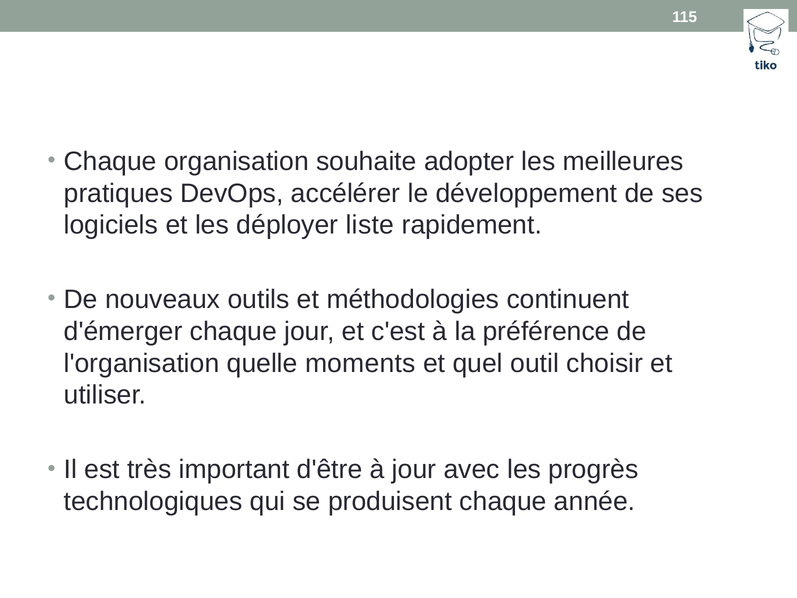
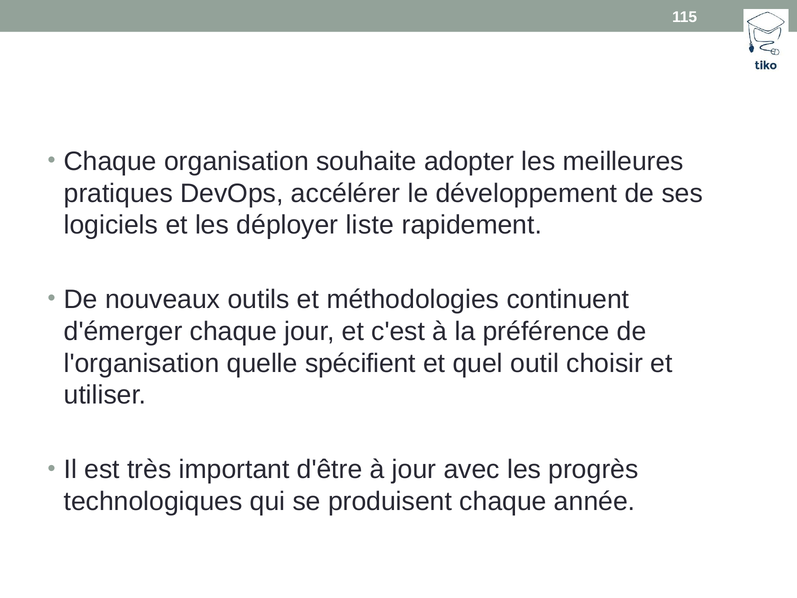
moments: moments -> spécifient (360, 363)
